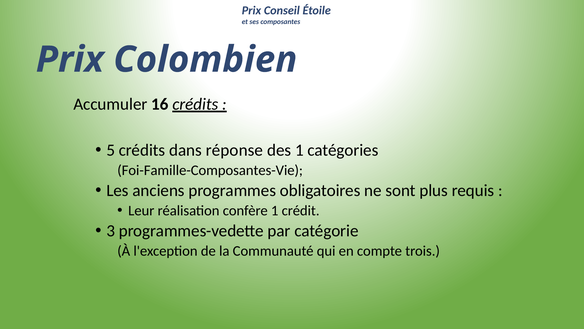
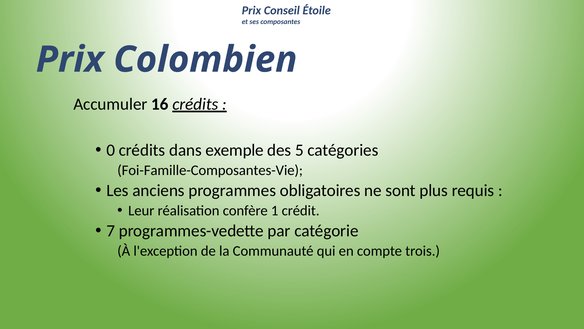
5: 5 -> 0 (111, 150)
réponse: réponse -> exemple (235, 150)
des 1: 1 -> 5 (299, 150)
3: 3 -> 7 (111, 230)
